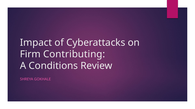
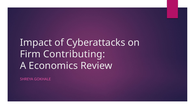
Conditions: Conditions -> Economics (53, 66)
